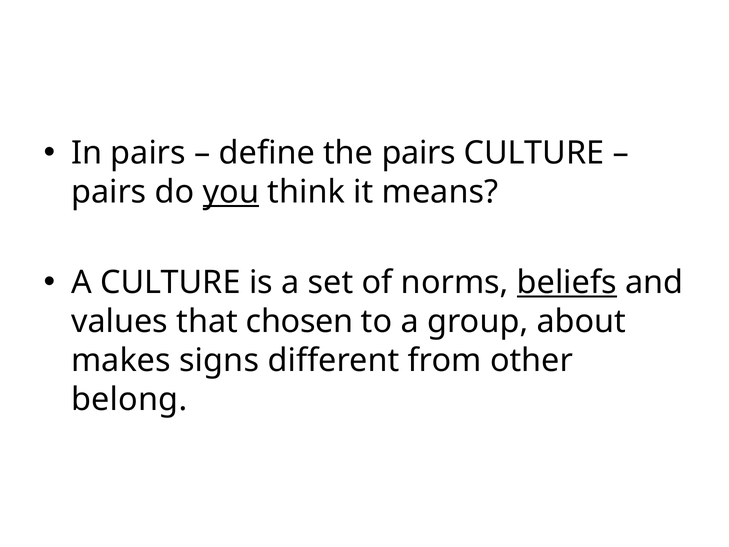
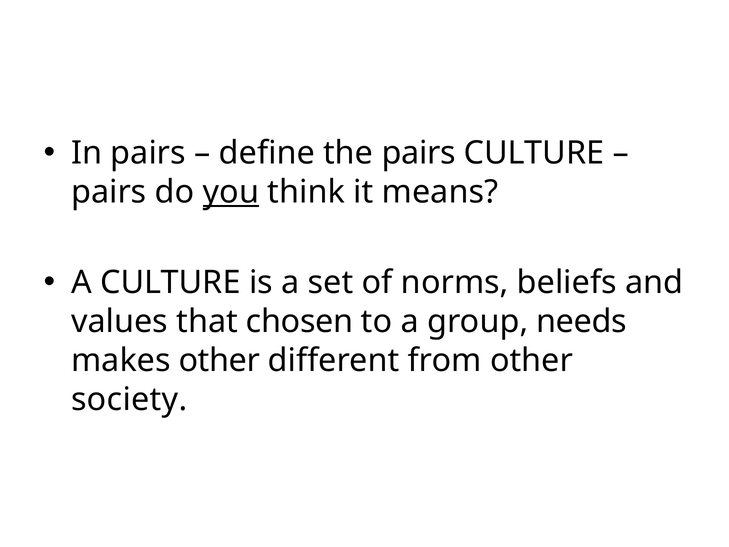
beliefs underline: present -> none (567, 283)
about: about -> needs (582, 321)
makes signs: signs -> other (219, 360)
belong: belong -> society (129, 399)
